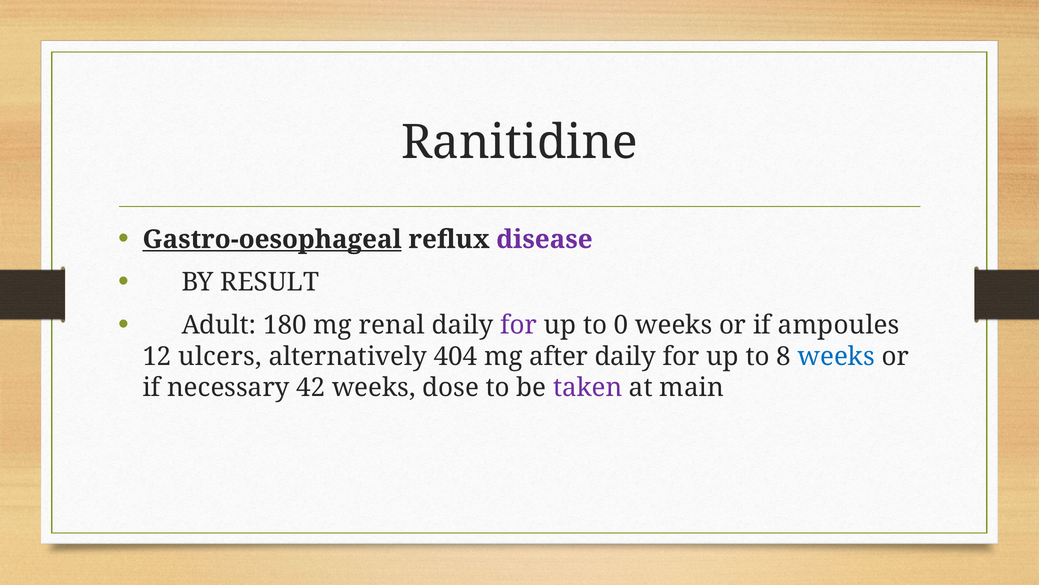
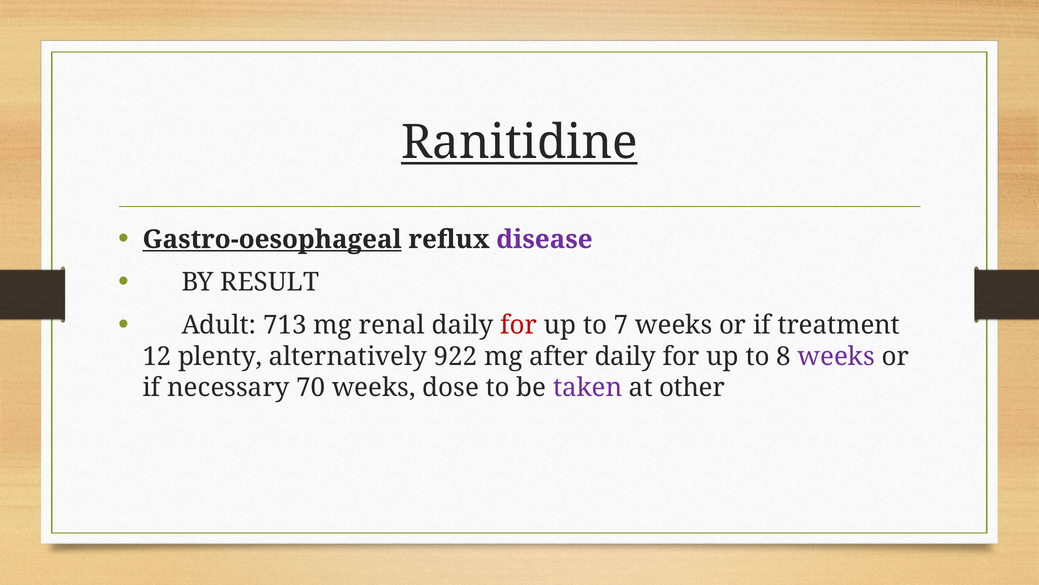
Ranitidine underline: none -> present (519, 143)
180: 180 -> 713 (285, 325)
for colour: purple -> red (519, 325)
0: 0 -> 7 (621, 325)
ampoules: ampoules -> treatment (839, 325)
ulcers: ulcers -> plenty (220, 356)
404: 404 -> 922 (456, 356)
weeks colour: blue -> purple (836, 356)
42: 42 -> 70 (311, 387)
main: main -> other (692, 387)
